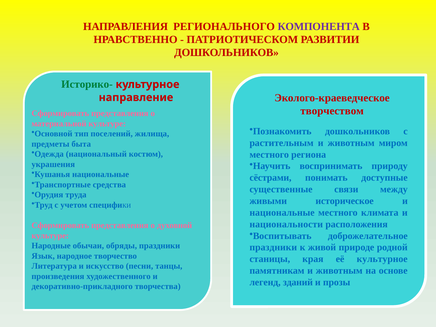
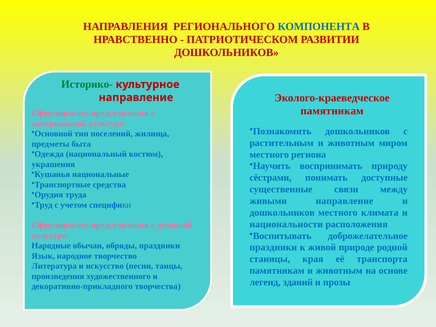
КОМПОНЕНТА colour: purple -> blue (319, 26)
творчеством: творчеством -> памятникам (332, 111)
живыми историческое: историческое -> направление (345, 201)
национальные: национальные -> дошкольников (282, 213)
её культурное: культурное -> транспорта (382, 259)
